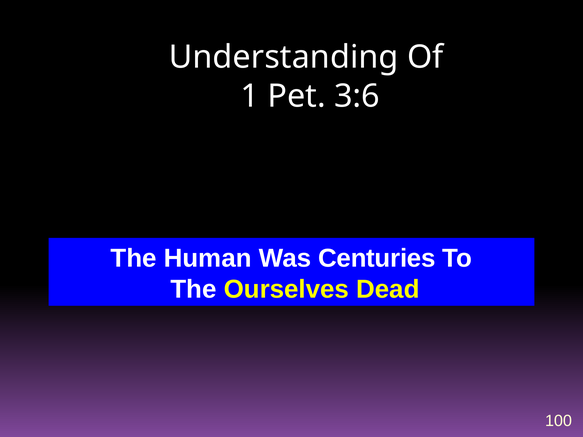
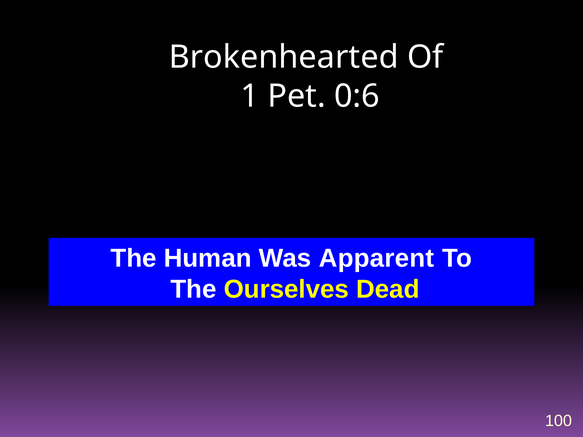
Understanding: Understanding -> Brokenhearted (284, 57)
3:6: 3:6 -> 0:6 (357, 96)
Centuries: Centuries -> Apparent (377, 258)
